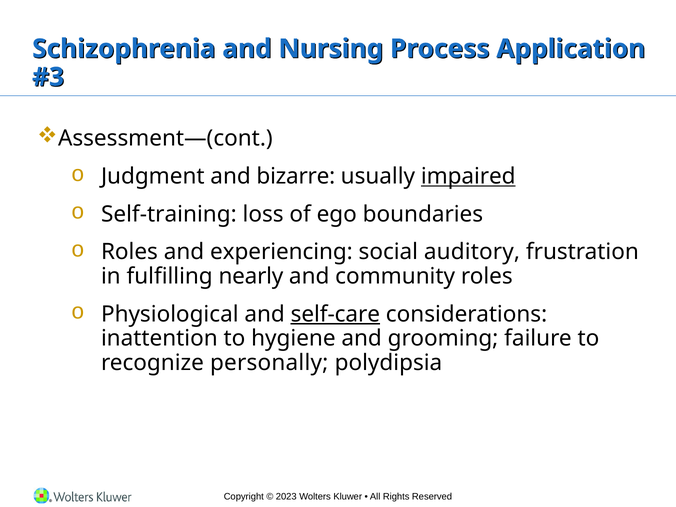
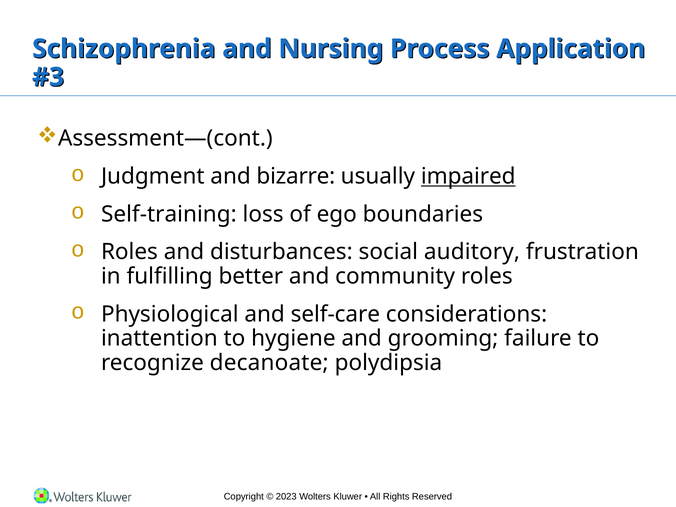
experiencing: experiencing -> disturbances (281, 252)
nearly: nearly -> better (251, 276)
self-care underline: present -> none (335, 314)
personally: personally -> decanoate (269, 363)
